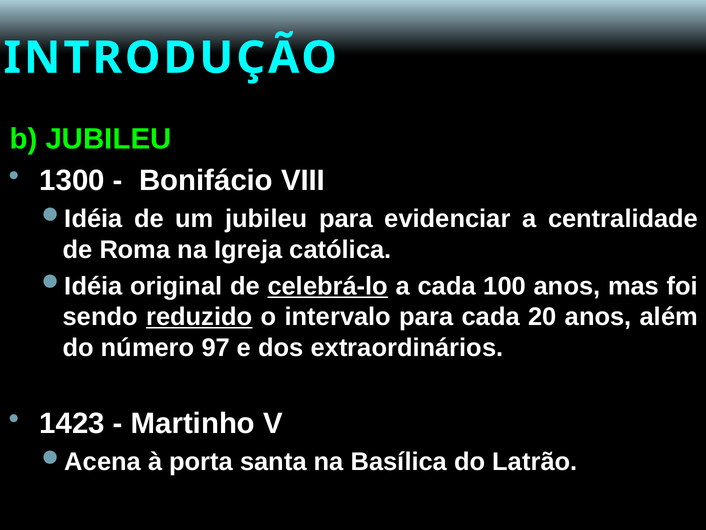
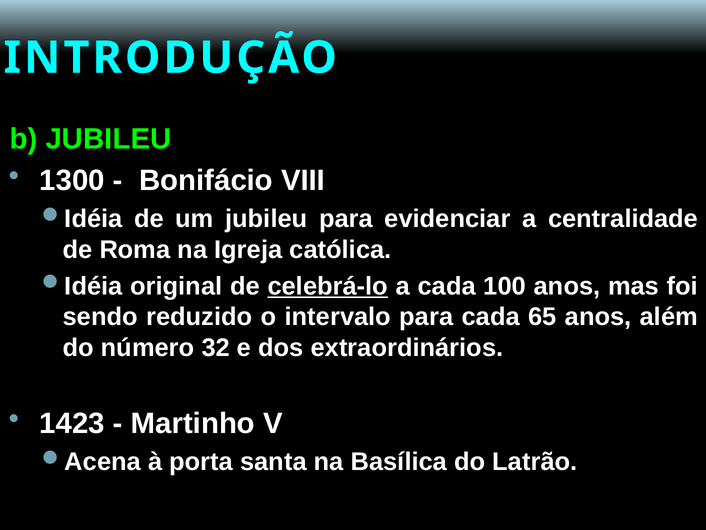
reduzido underline: present -> none (199, 317)
20: 20 -> 65 (542, 317)
97: 97 -> 32 (216, 347)
